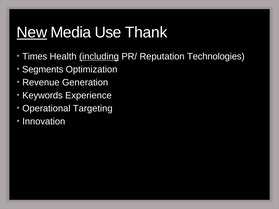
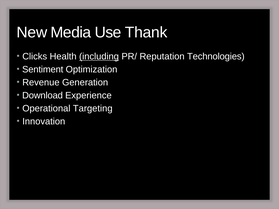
New underline: present -> none (32, 32)
Times: Times -> Clicks (35, 56)
Segments: Segments -> Sentiment (43, 69)
Keywords: Keywords -> Download (43, 96)
